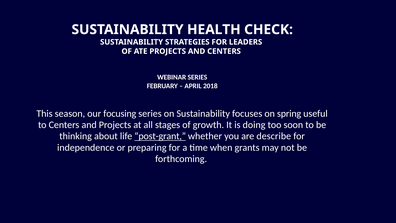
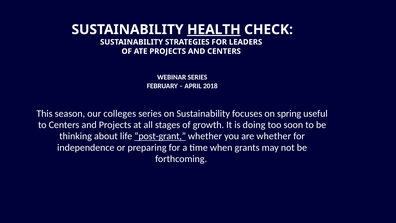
HEALTH underline: none -> present (214, 30)
focusing: focusing -> colleges (120, 113)
are describe: describe -> whether (274, 136)
